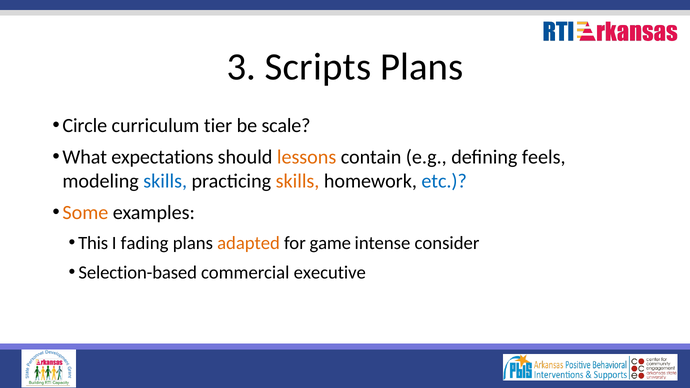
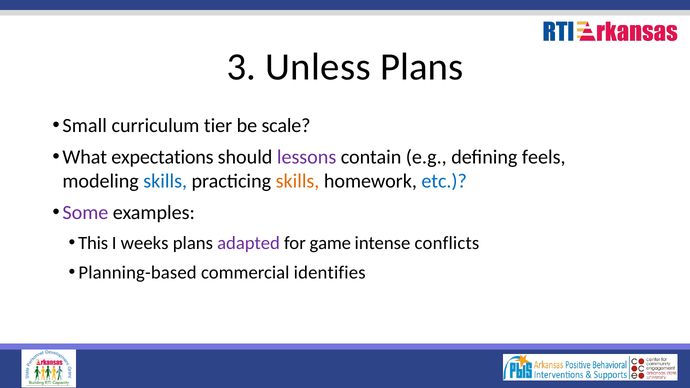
Scripts: Scripts -> Unless (318, 67)
Circle: Circle -> Small (85, 126)
lessons colour: orange -> purple (307, 157)
Some colour: orange -> purple (85, 213)
fading: fading -> weeks (145, 243)
adapted colour: orange -> purple (249, 243)
consider: consider -> conflicts (447, 243)
Selection-based: Selection-based -> Planning-based (138, 273)
executive: executive -> identifies (330, 273)
